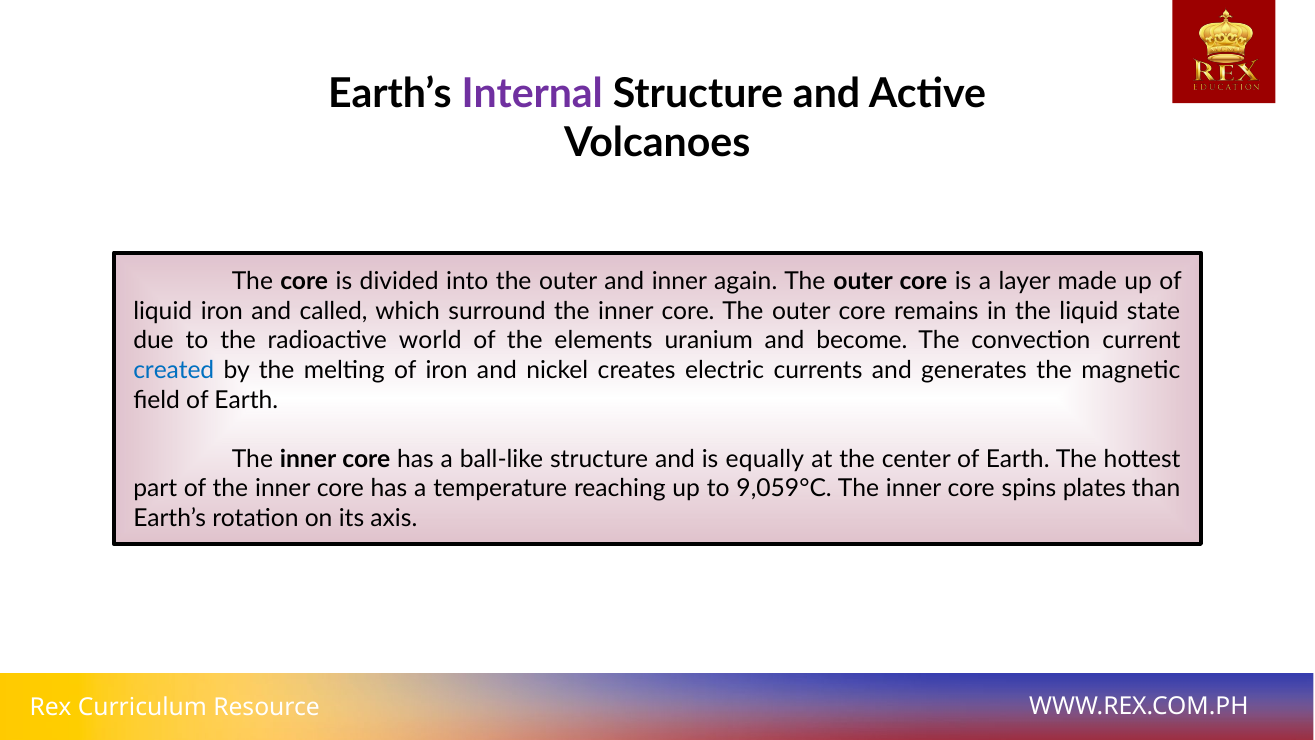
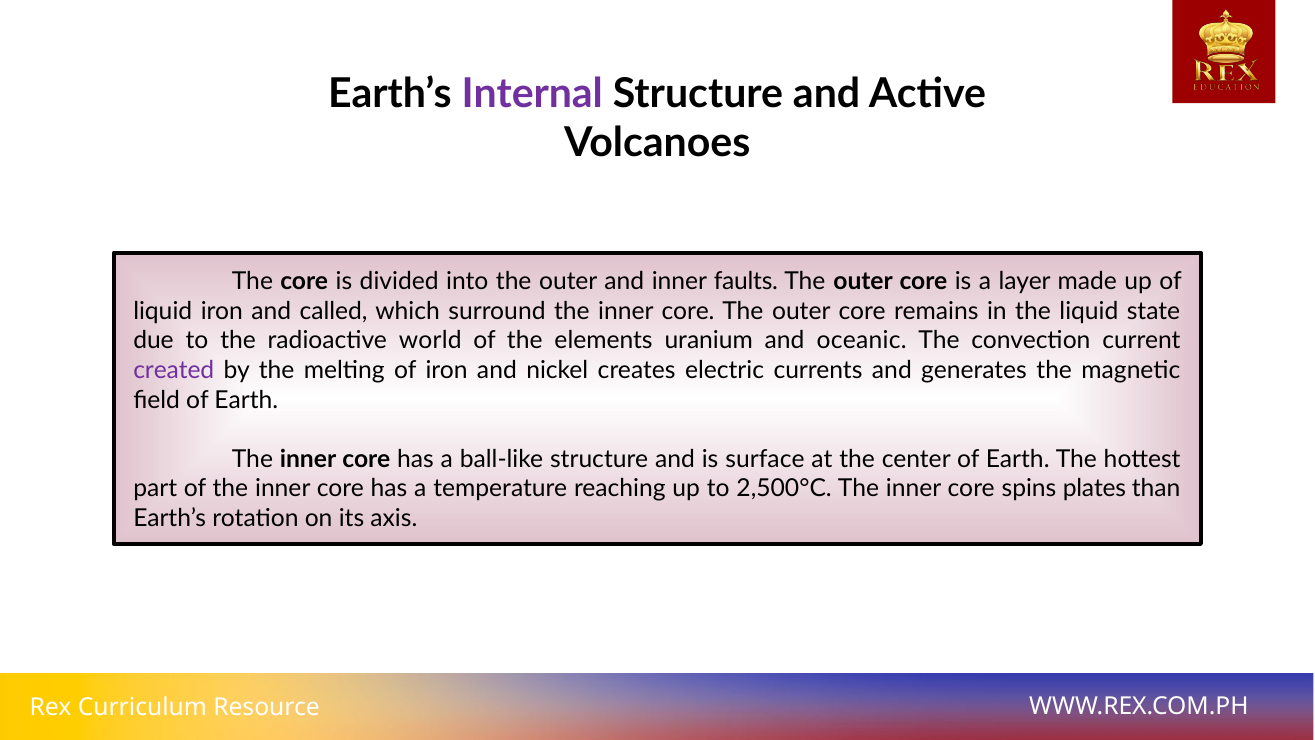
again: again -> faults (746, 282)
become: become -> oceanic (862, 341)
created colour: blue -> purple (174, 370)
equally: equally -> surface (765, 459)
9,059°C: 9,059°C -> 2,500°C (784, 489)
